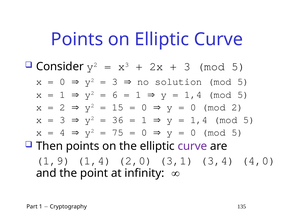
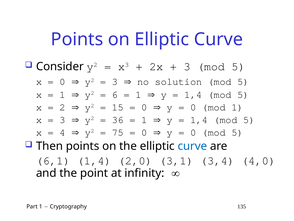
mod 2: 2 -> 1 (237, 107)
curve colour: purple -> blue (192, 146)
1,9: 1,9 -> 6,1 (53, 160)
